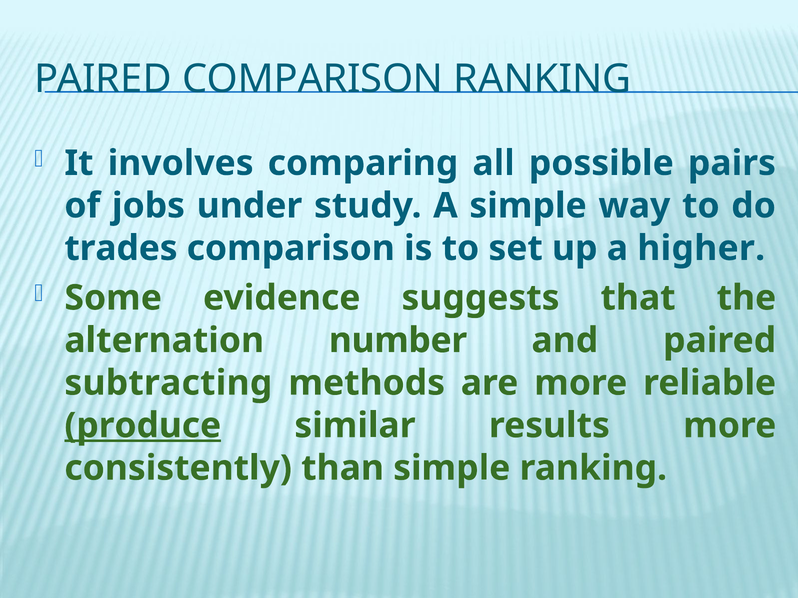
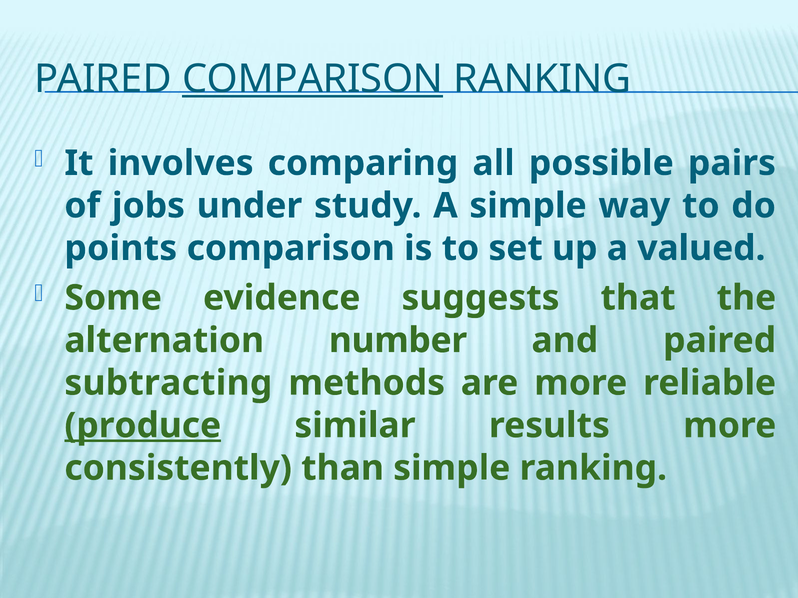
COMPARISON underline: none -> present (313, 79)
trades: trades -> points (121, 248)
higher: higher -> valued (701, 248)
